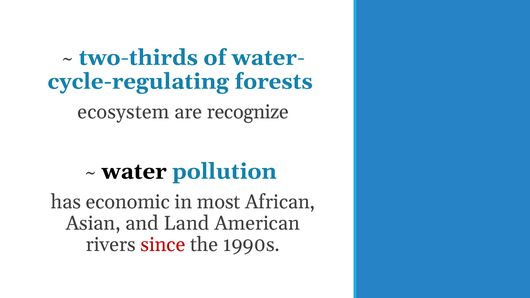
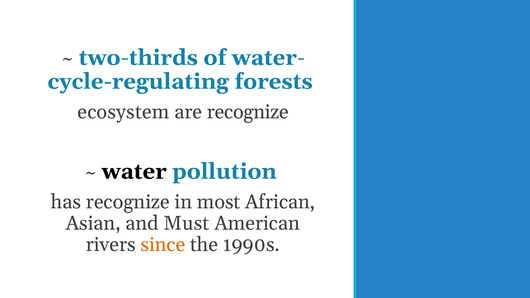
has economic: economic -> recognize (128, 202)
Land: Land -> Must (187, 223)
since colour: red -> orange (163, 245)
